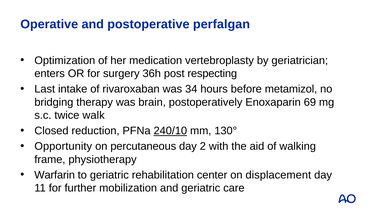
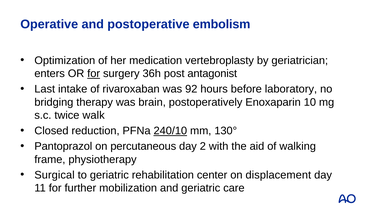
perfalgan: perfalgan -> embolism (222, 24)
for underline: none -> present (94, 74)
respecting: respecting -> antagonist (212, 74)
34: 34 -> 92 (191, 89)
metamizol: metamizol -> laboratory (291, 89)
69: 69 -> 10 (310, 102)
Opportunity: Opportunity -> Pantoprazol (63, 147)
Warfarin: Warfarin -> Surgical (55, 175)
